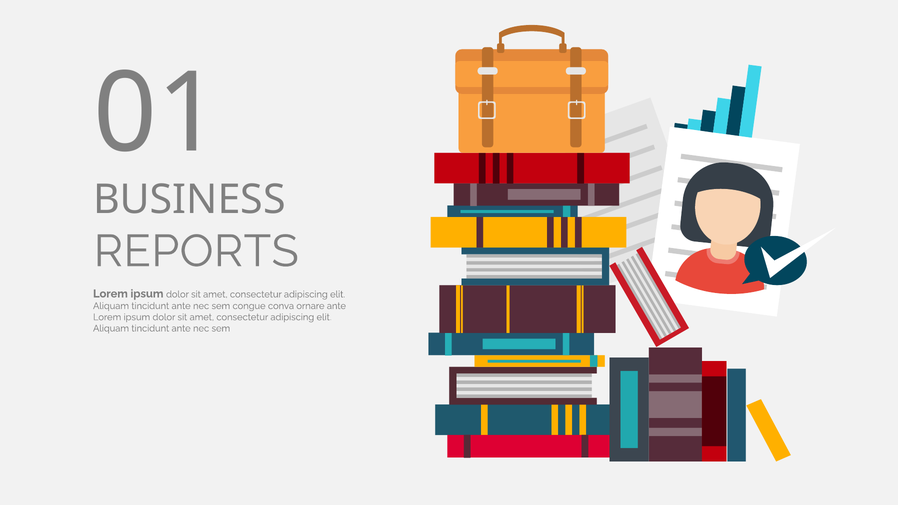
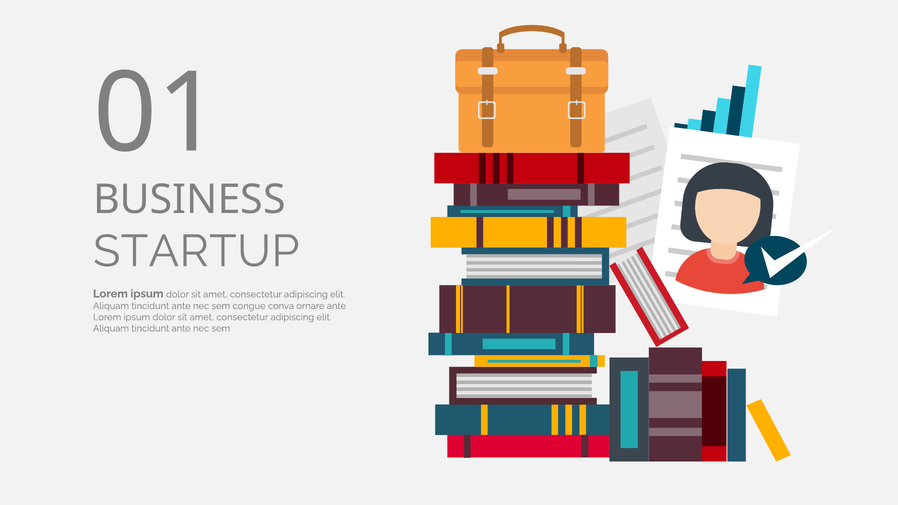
REPORTS: REPORTS -> STARTUP (196, 252)
